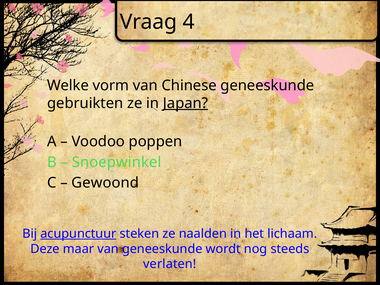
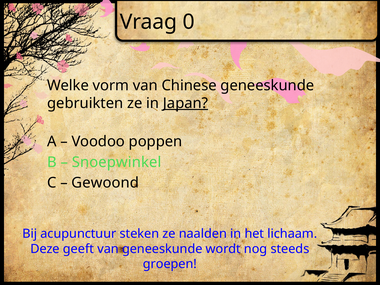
4: 4 -> 0 (189, 22)
acupunctuur underline: present -> none (78, 234)
maar: maar -> geeft (78, 249)
verlaten: verlaten -> groepen (170, 264)
